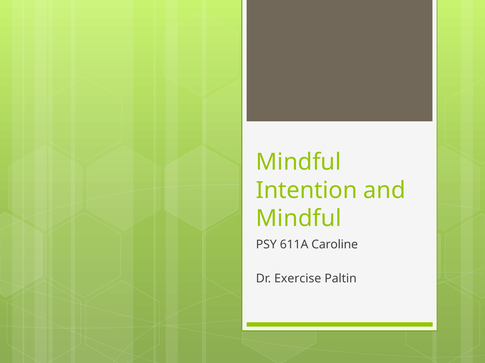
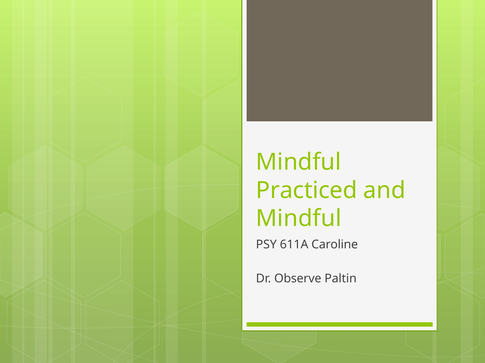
Intention: Intention -> Practiced (307, 191)
Exercise: Exercise -> Observe (298, 279)
